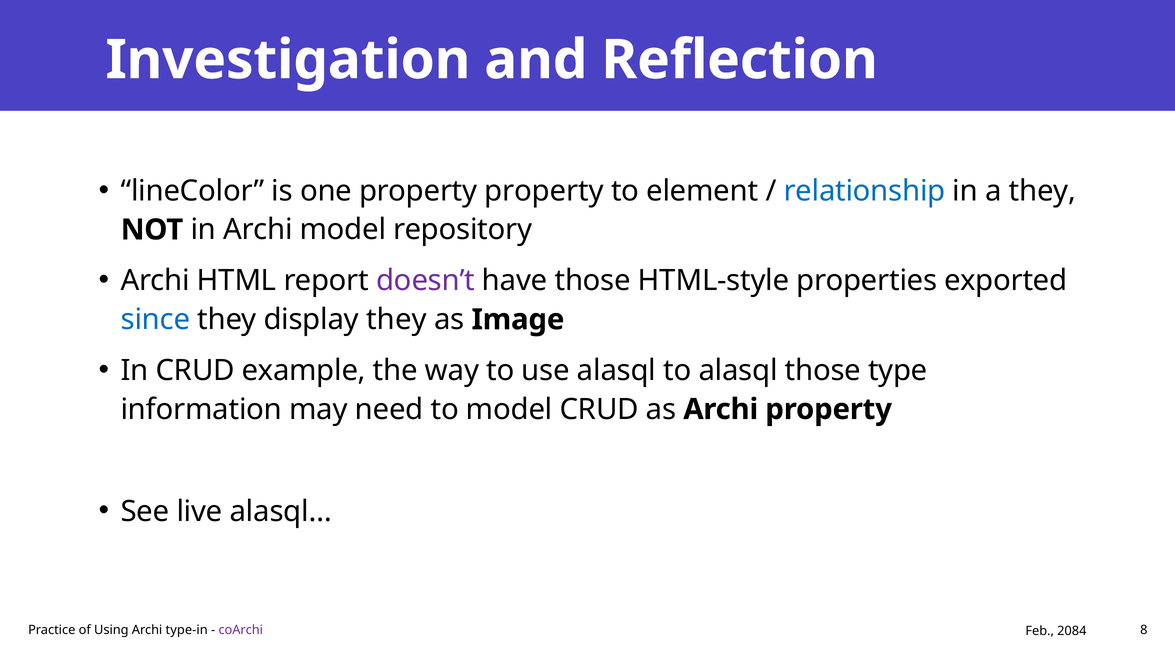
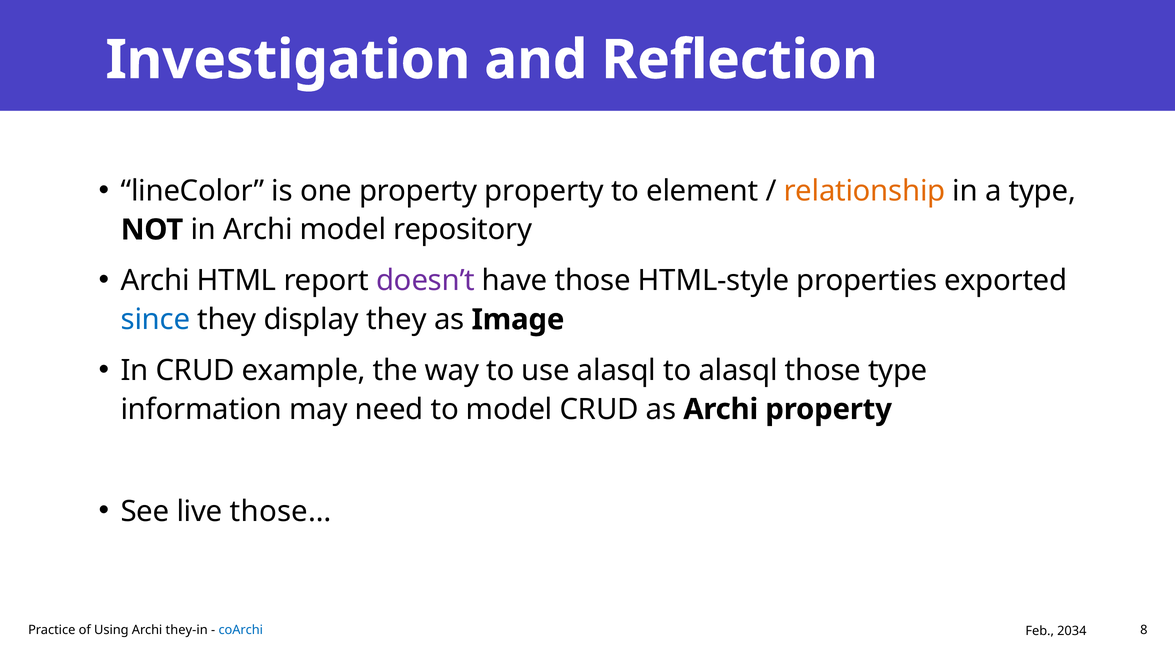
relationship colour: blue -> orange (865, 191)
a they: they -> type (1042, 191)
alasql…: alasql… -> those… (281, 511)
type-in: type-in -> they-in (187, 630)
coArchi colour: purple -> blue (241, 630)
2084: 2084 -> 2034 (1072, 631)
